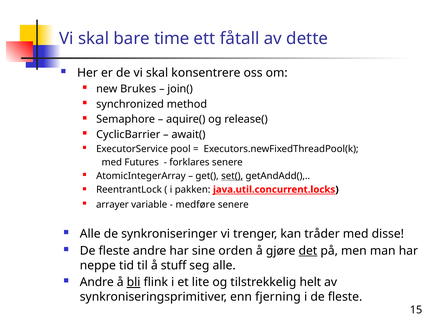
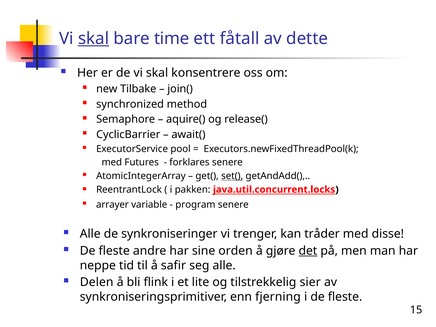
skal underline: none -> present (94, 39)
Brukes: Brukes -> Tilbake (138, 89)
medføre: medføre -> program (195, 205)
stuff: stuff -> safir (173, 265)
Andre: Andre -> Delen (97, 282)
bli underline: present -> none (134, 282)
helt: helt -> sier (310, 282)
